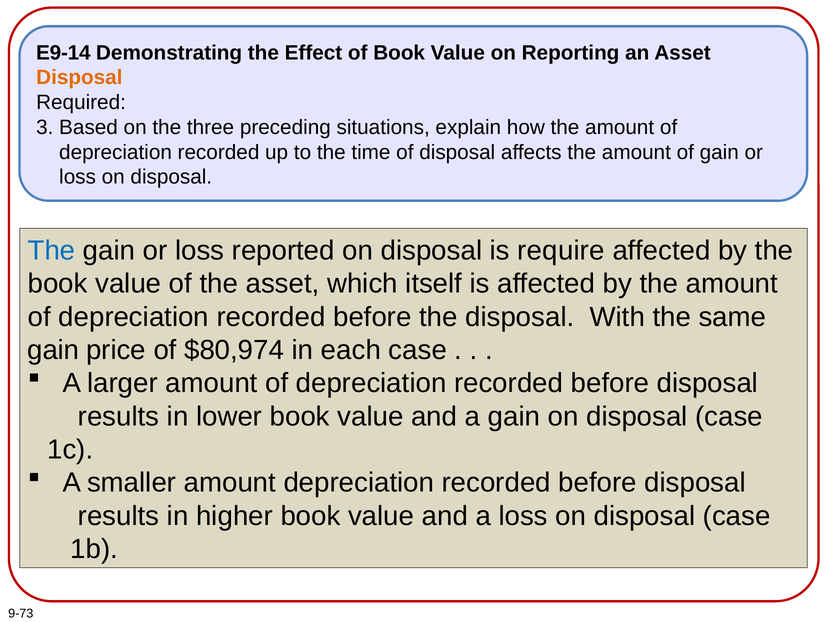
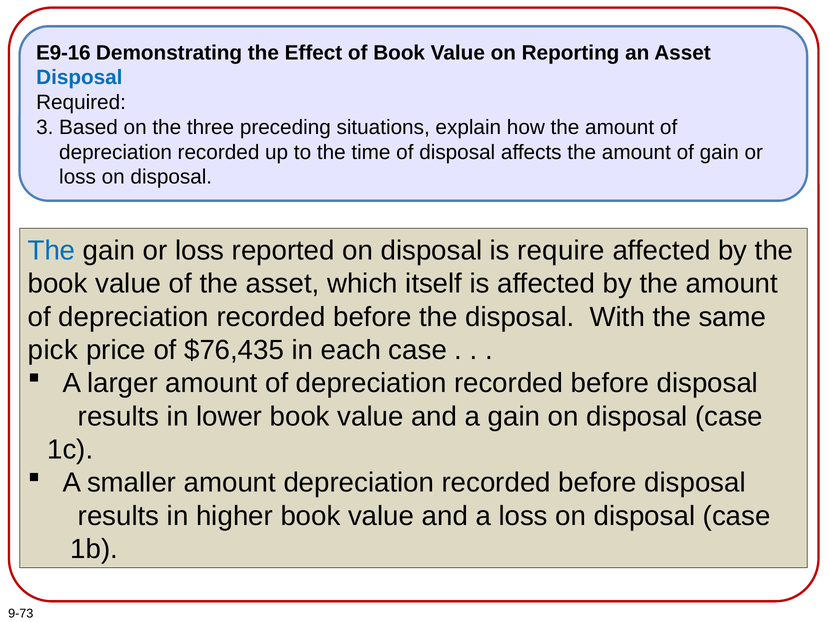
E9-14: E9-14 -> E9-16 (63, 53)
Disposal colour: orange -> blue (79, 78)
gain: gain -> pick (53, 350)
$80,974: $80,974 -> $76,435 (234, 350)
